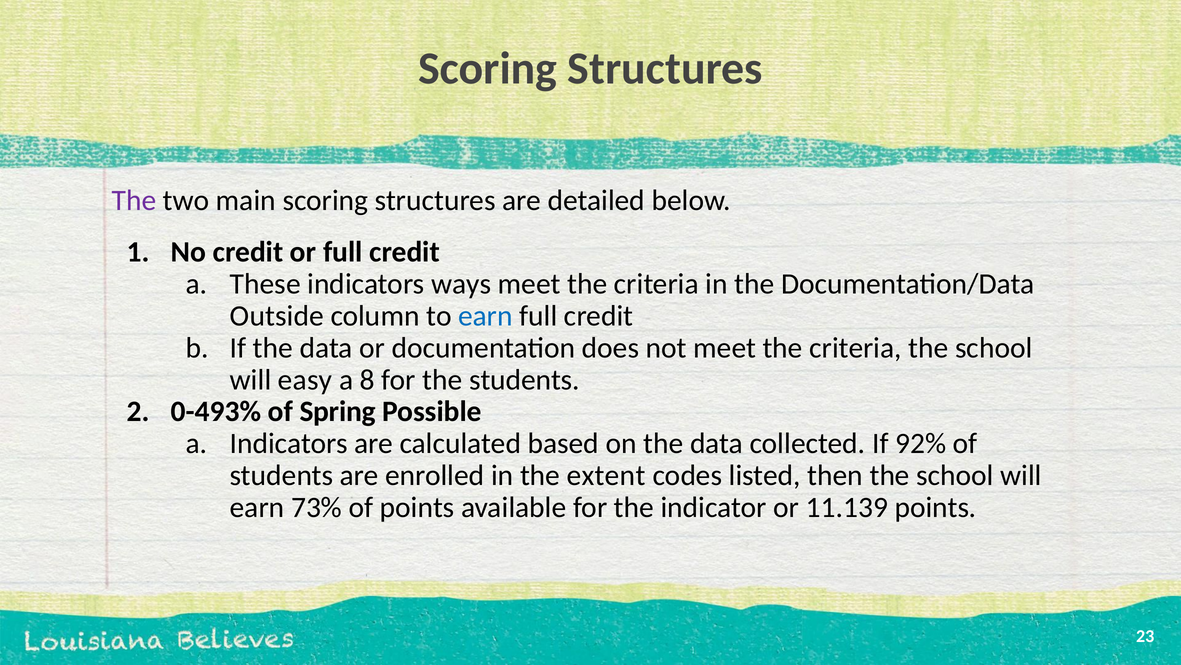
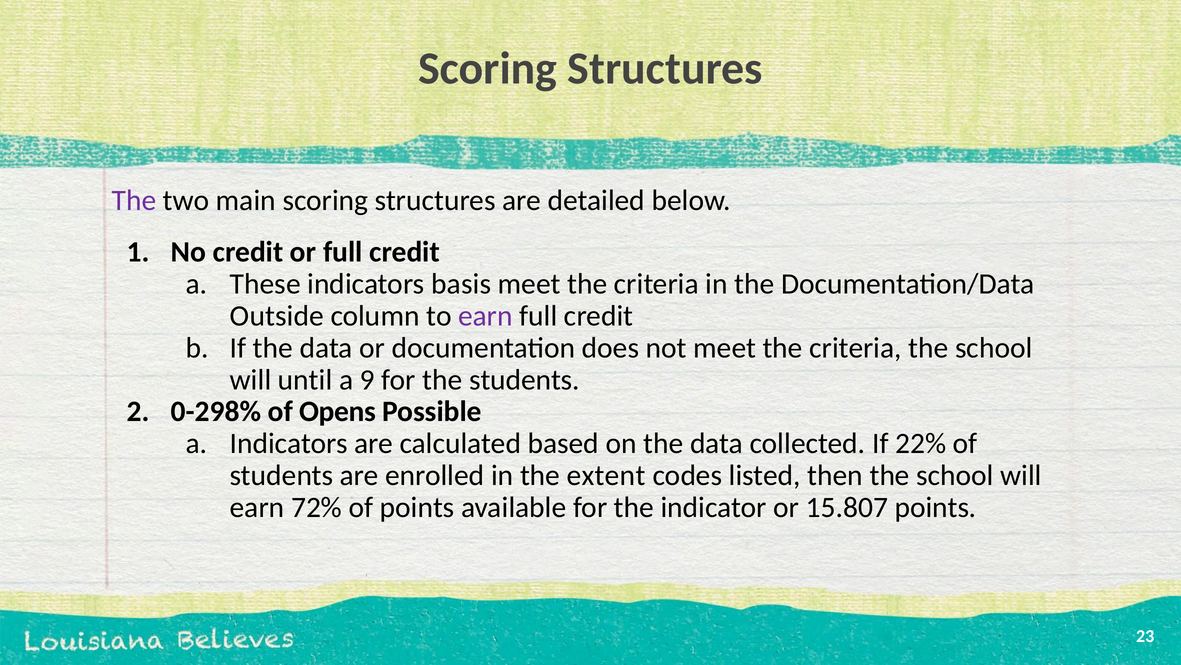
ways: ways -> basis (461, 284)
earn colour: blue -> purple (485, 316)
easy: easy -> until (305, 379)
8: 8 -> 9 (367, 379)
0-493%: 0-493% -> 0-298% (216, 411)
Spring: Spring -> Opens (338, 411)
92%: 92% -> 22% (921, 443)
73%: 73% -> 72% (317, 507)
11.139: 11.139 -> 15.807 (847, 507)
